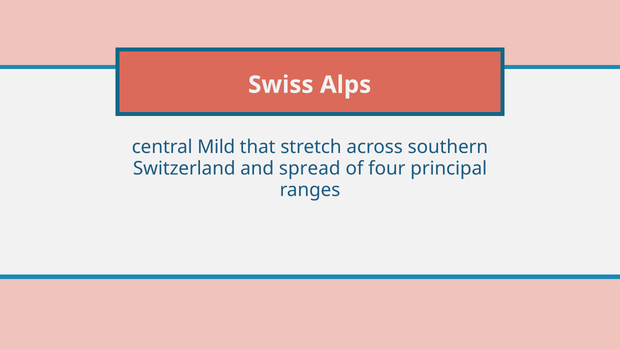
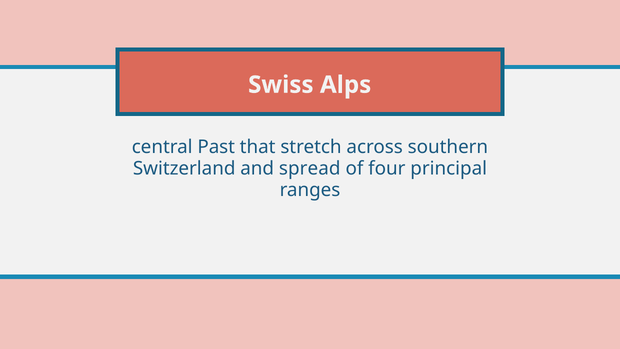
Mild: Mild -> Past (216, 147)
